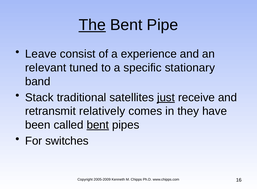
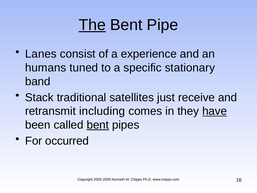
Leave: Leave -> Lanes (41, 54)
relevant: relevant -> humans (46, 68)
just underline: present -> none (166, 97)
relatively: relatively -> including (102, 111)
have underline: none -> present (215, 111)
switches: switches -> occurred (67, 141)
